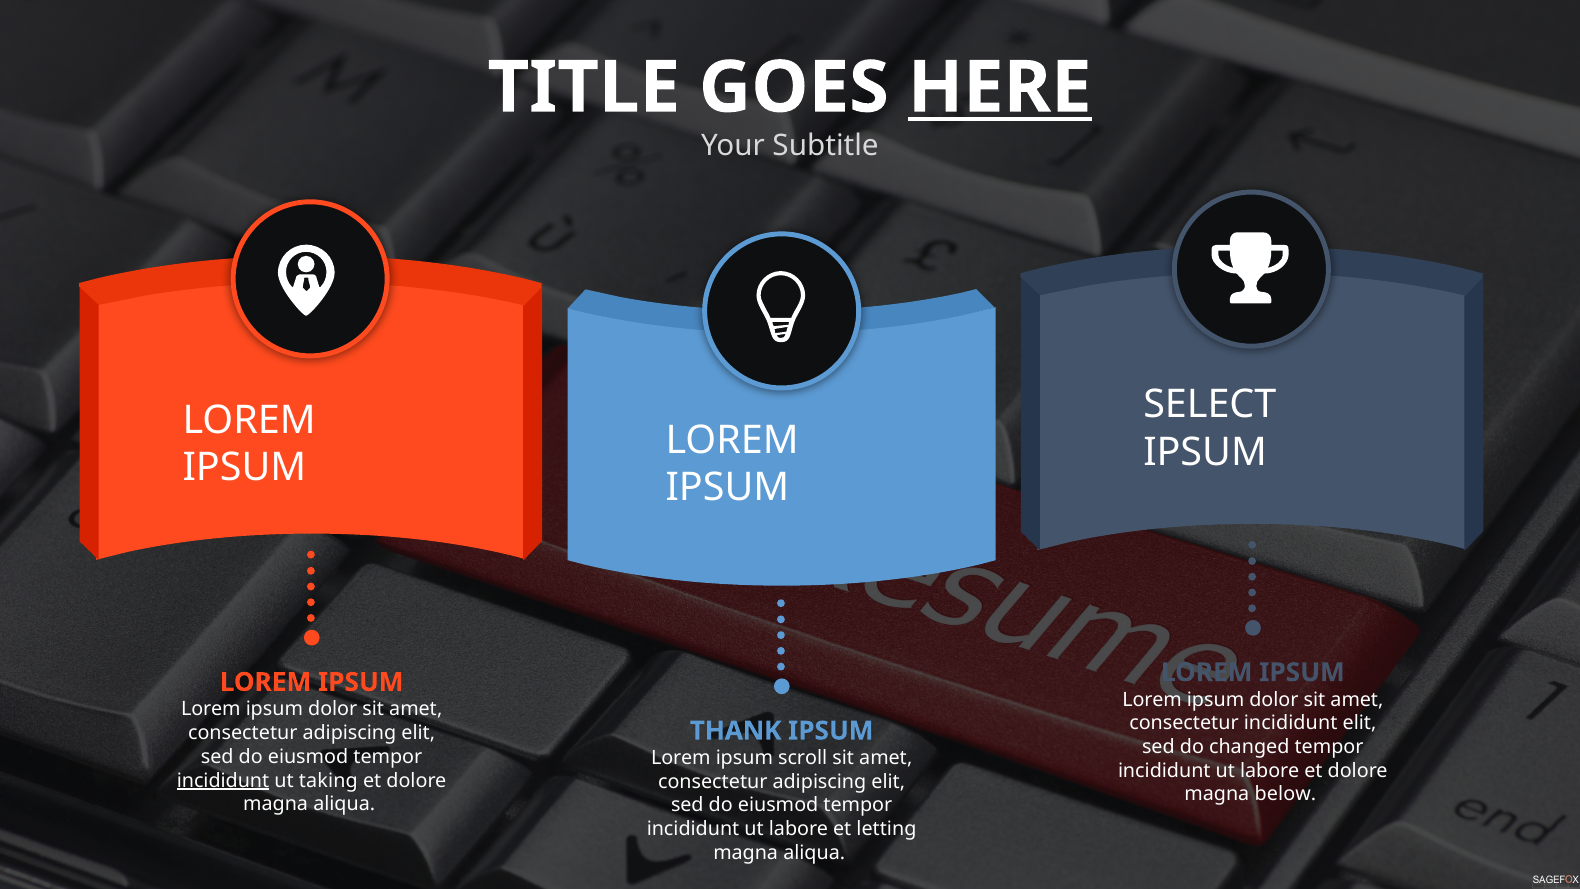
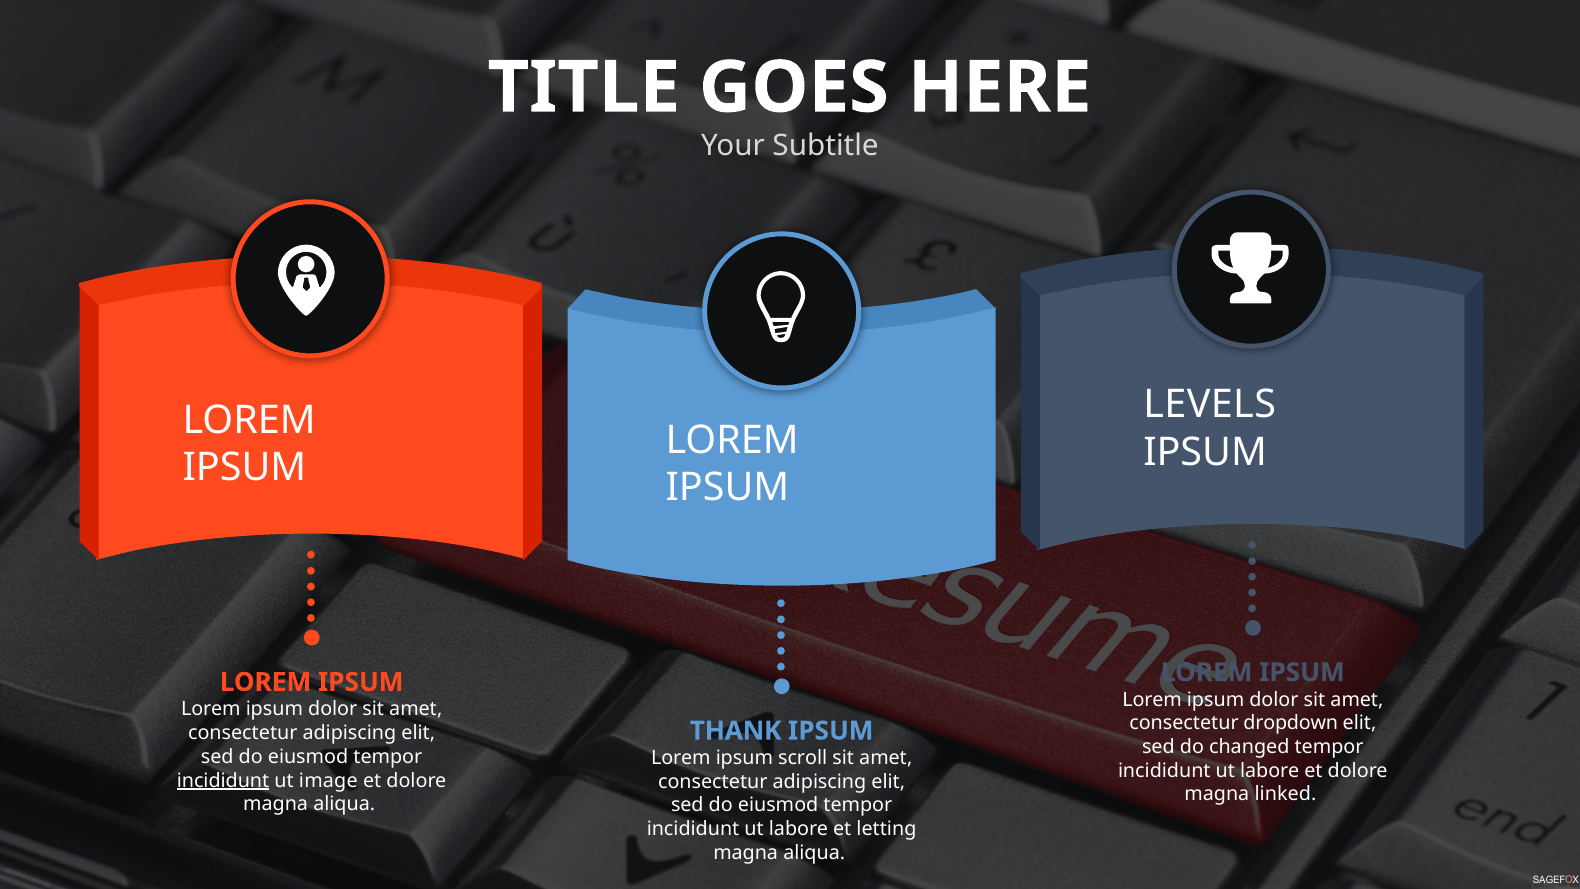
HERE underline: present -> none (1000, 88)
SELECT: SELECT -> LEVELS (1210, 405)
consectetur incididunt: incididunt -> dropdown (1291, 723)
taking: taking -> image (328, 780)
below: below -> linked (1285, 794)
